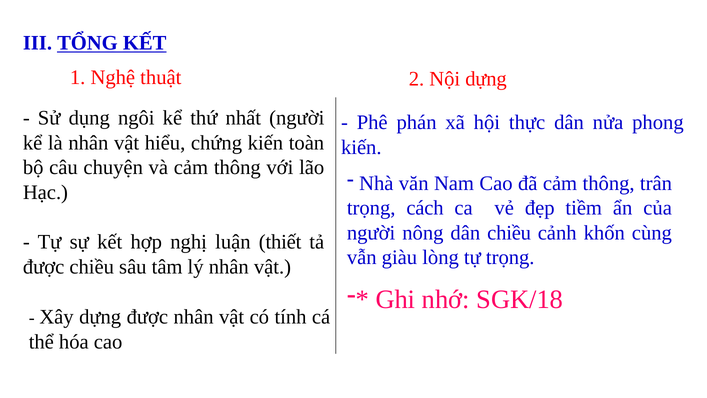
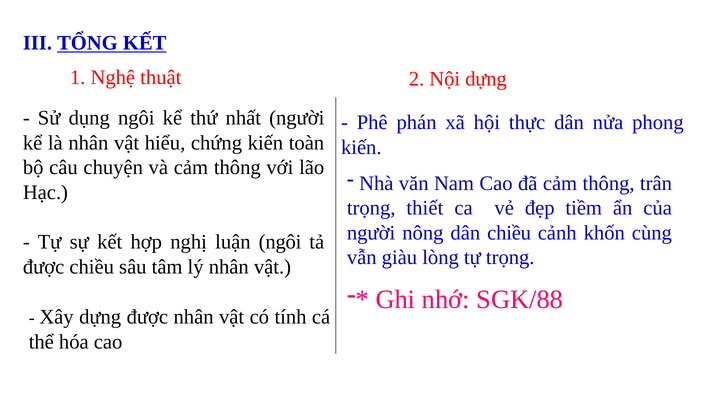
cách: cách -> thiết (425, 208)
luận thiết: thiết -> ngôi (280, 242)
SGK/18: SGK/18 -> SGK/88 (520, 299)
